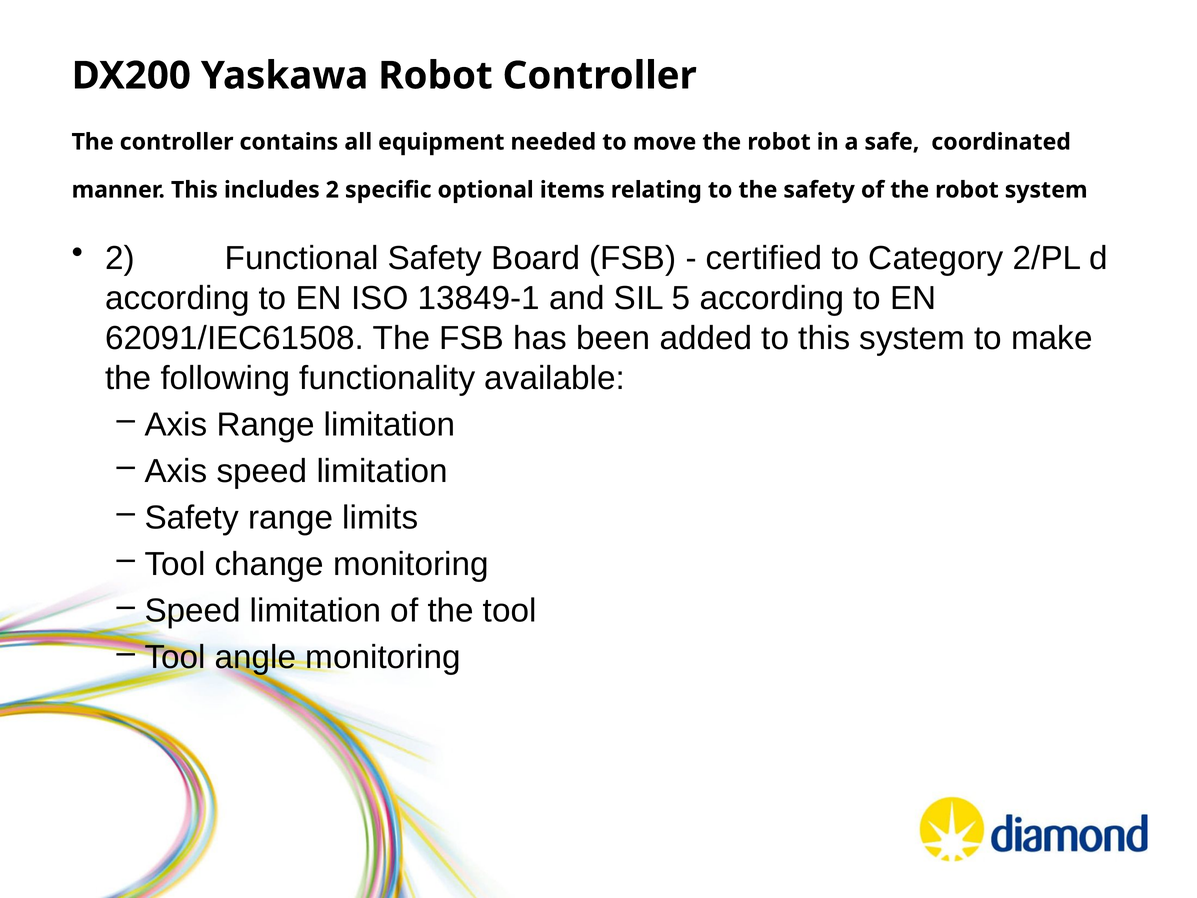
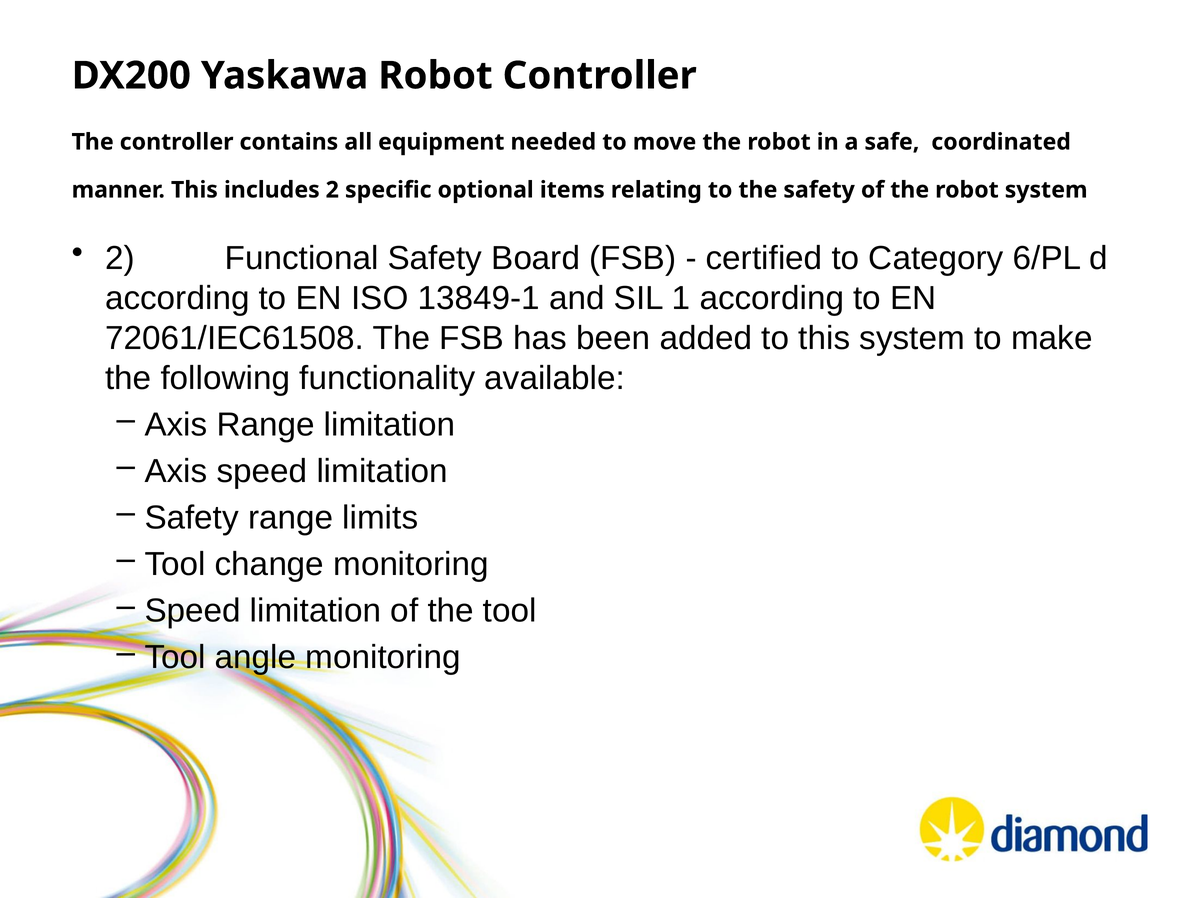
2/PL: 2/PL -> 6/PL (1047, 258)
5: 5 -> 1 (681, 298)
62091/IEC61508: 62091/IEC61508 -> 72061/IEC61508 (235, 338)
